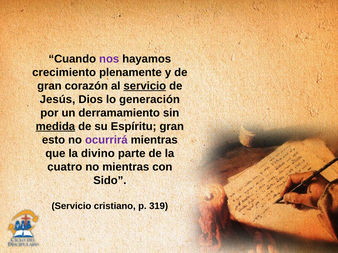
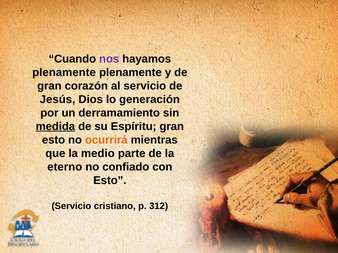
crecimiento: crecimiento -> plenamente (64, 73)
servicio underline: present -> none (145, 86)
ocurrirá colour: purple -> orange (106, 140)
divino: divino -> medio (98, 154)
cuatro: cuatro -> eterno (65, 167)
no mientras: mientras -> confiado (126, 167)
Sido: Sido -> Esto (110, 181)
319: 319 -> 312 (159, 206)
